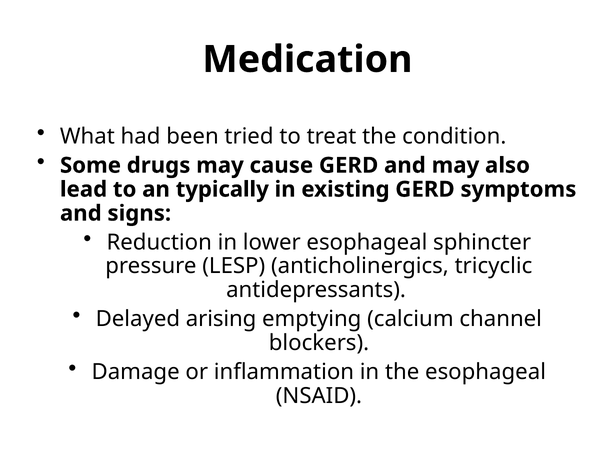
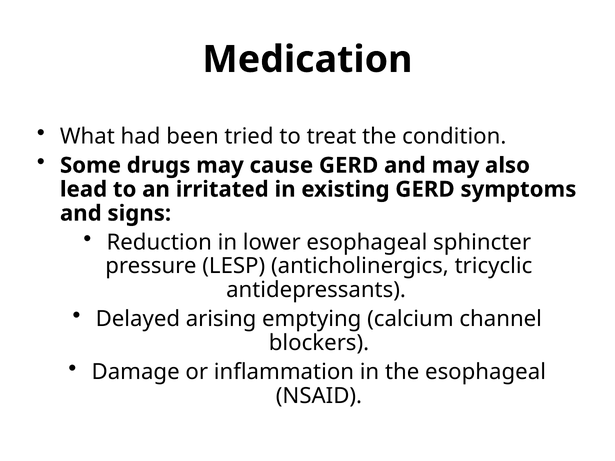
typically: typically -> irritated (222, 189)
